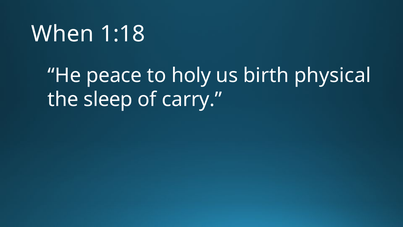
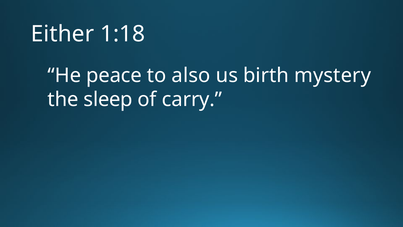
When: When -> Either (62, 34)
holy: holy -> also (191, 75)
physical: physical -> mystery (333, 75)
